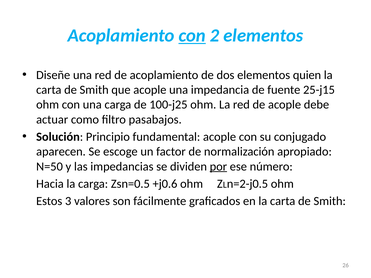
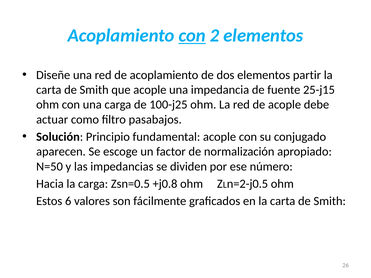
quien: quien -> partir (307, 75)
por underline: present -> none (218, 167)
+j0.6: +j0.6 -> +j0.8 (165, 184)
3: 3 -> 6 (68, 201)
